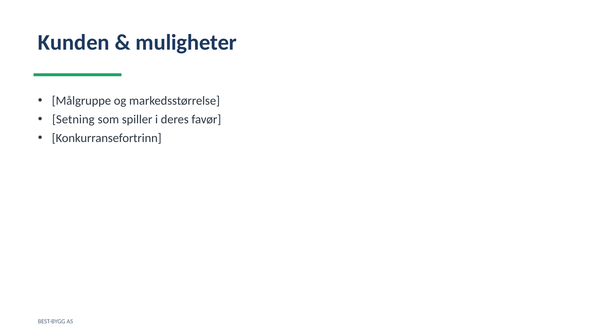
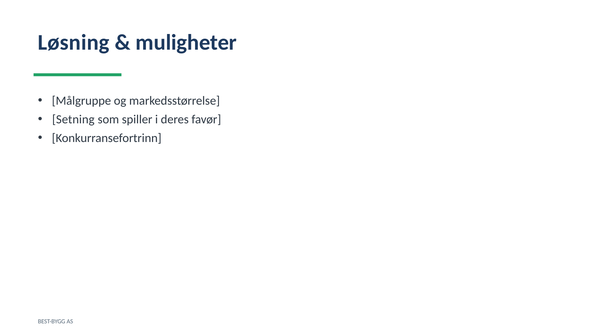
Kunden: Kunden -> Løsning (74, 43)
